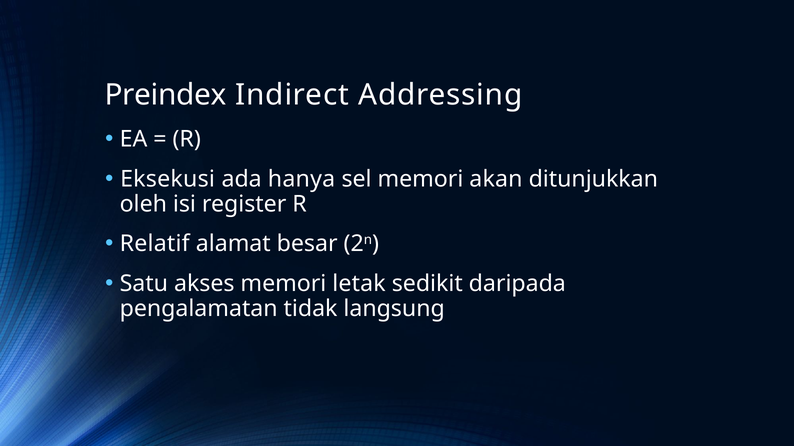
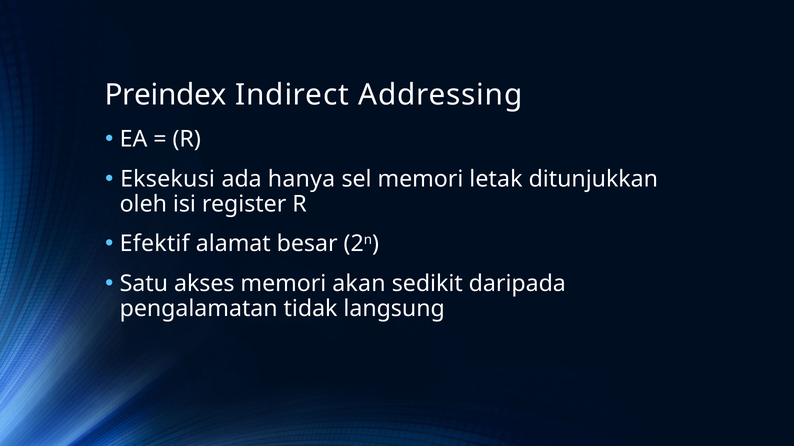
akan: akan -> letak (496, 179)
Relatif: Relatif -> Efektif (155, 244)
letak: letak -> akan (359, 284)
